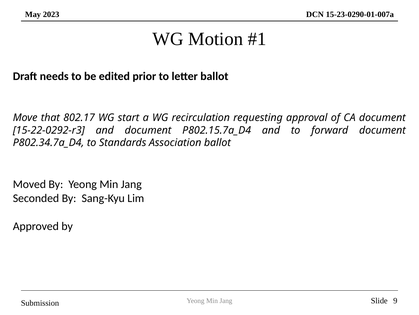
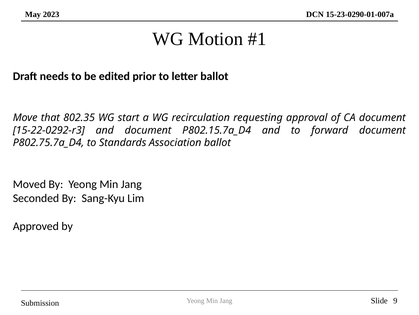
802.17: 802.17 -> 802.35 (79, 117)
P802.34.7a_D4: P802.34.7a_D4 -> P802.75.7a_D4 (49, 142)
